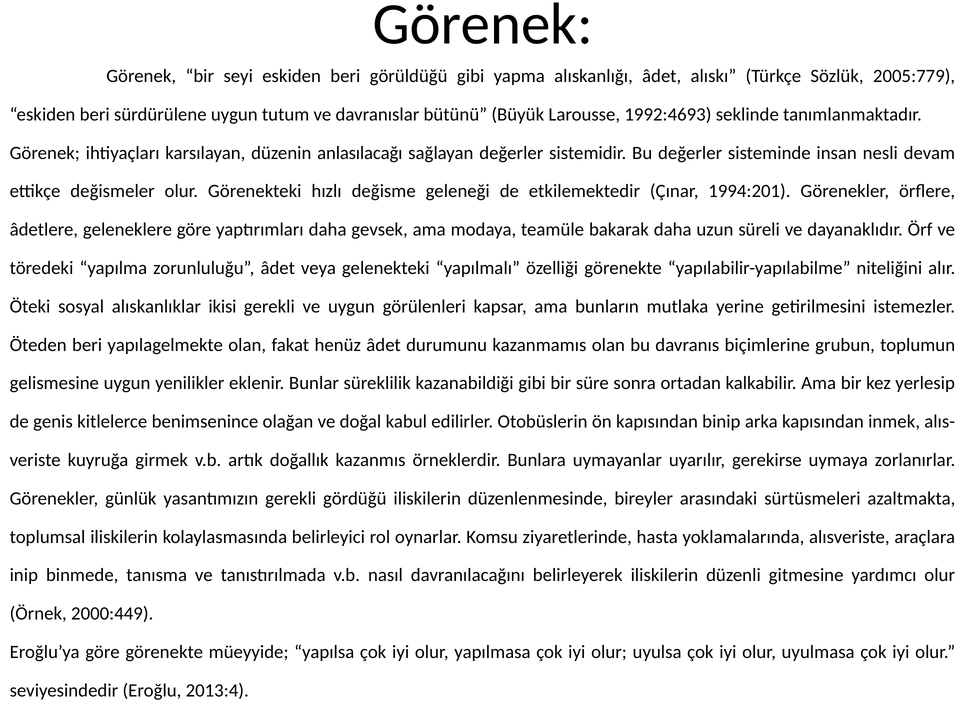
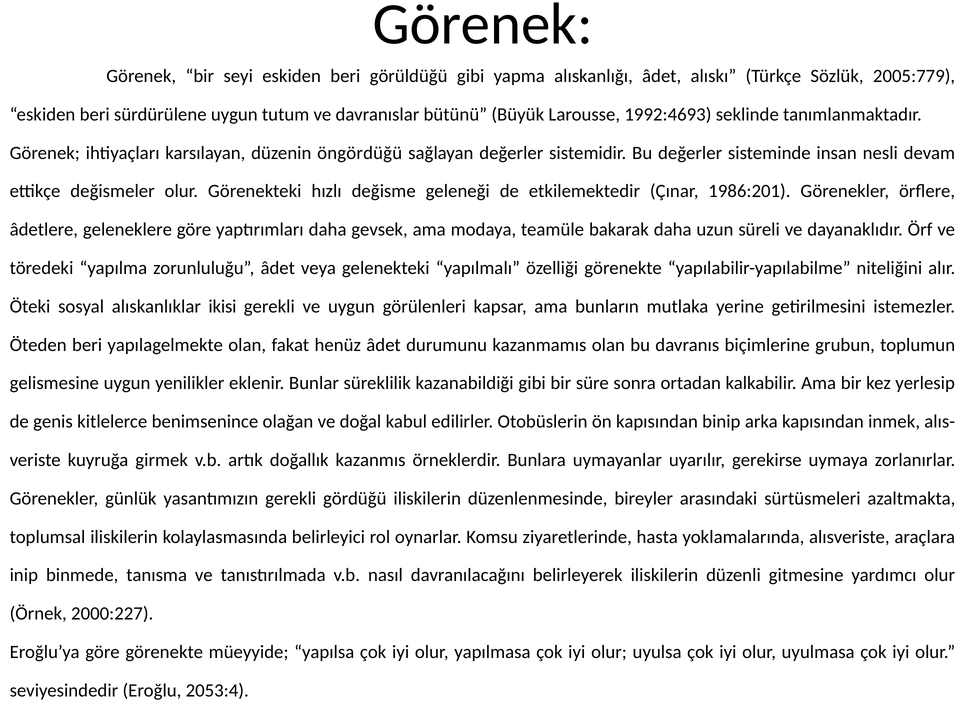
anlasılacağı: anlasılacağı -> öngördüğü (360, 153)
1994:201: 1994:201 -> 1986:201 (749, 191)
2000:449: 2000:449 -> 2000:227 (112, 613)
2013:4: 2013:4 -> 2053:4 (217, 690)
